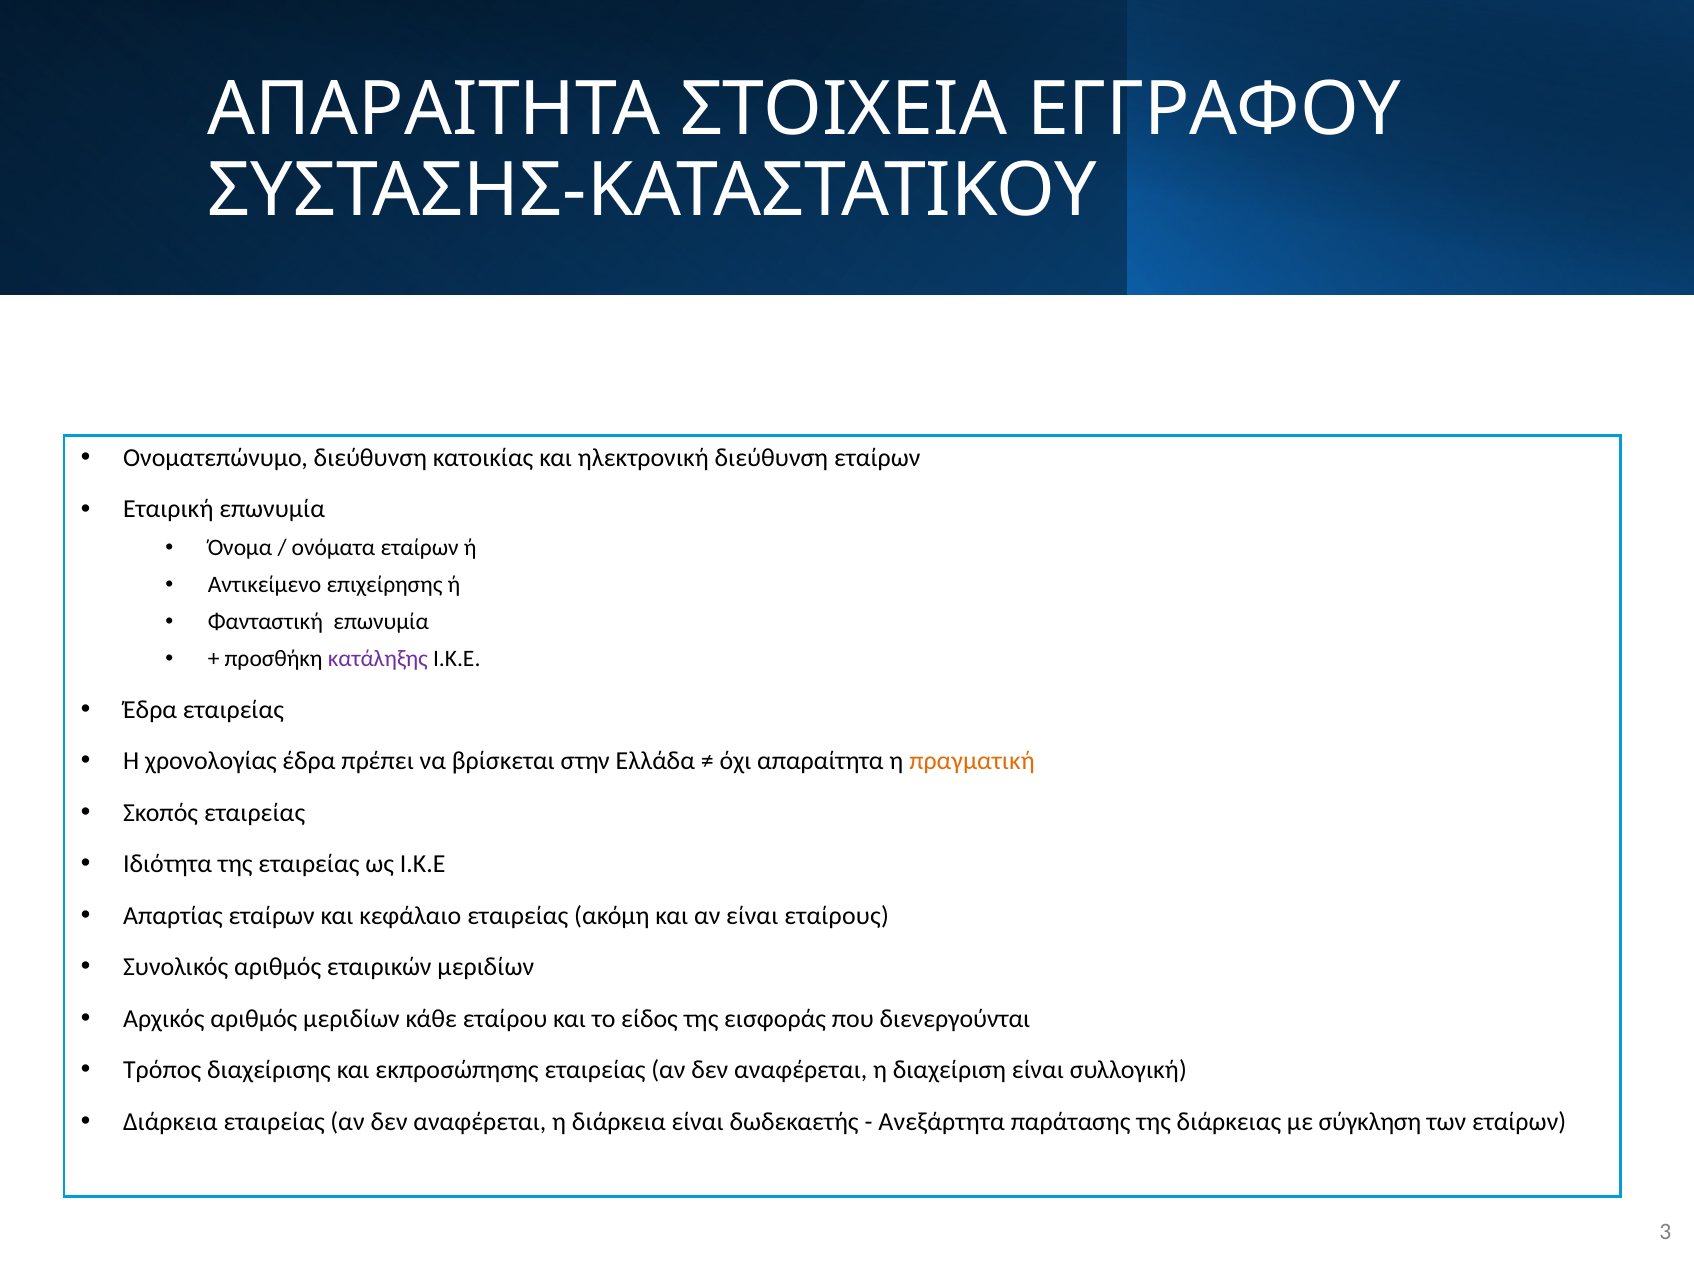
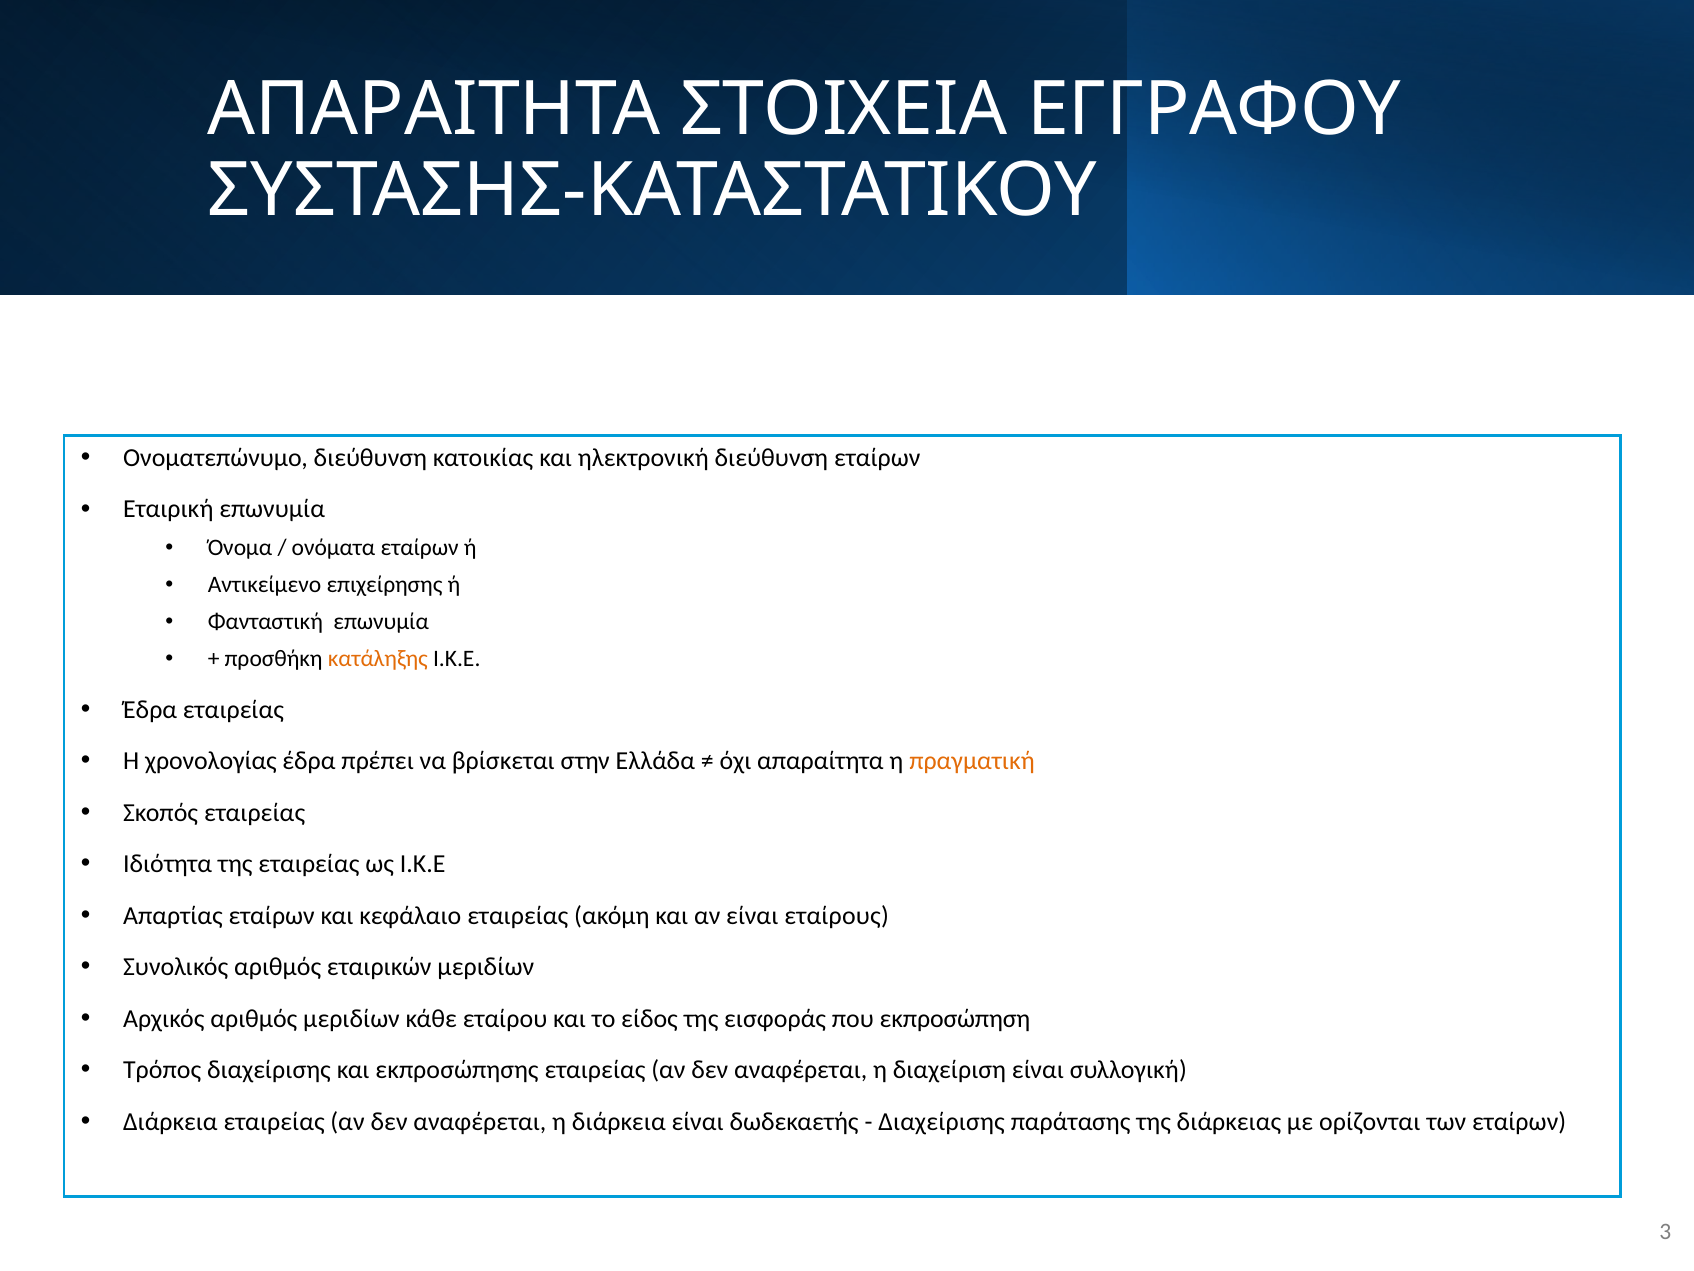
κατάληξης colour: purple -> orange (378, 659)
διενεργούνται: διενεργούνται -> εκπροσώπηση (955, 1018)
Ανεξάρτητα: Ανεξάρτητα -> Διαχείρισης (942, 1121)
σύγκληση: σύγκληση -> ορίζονται (1370, 1121)
